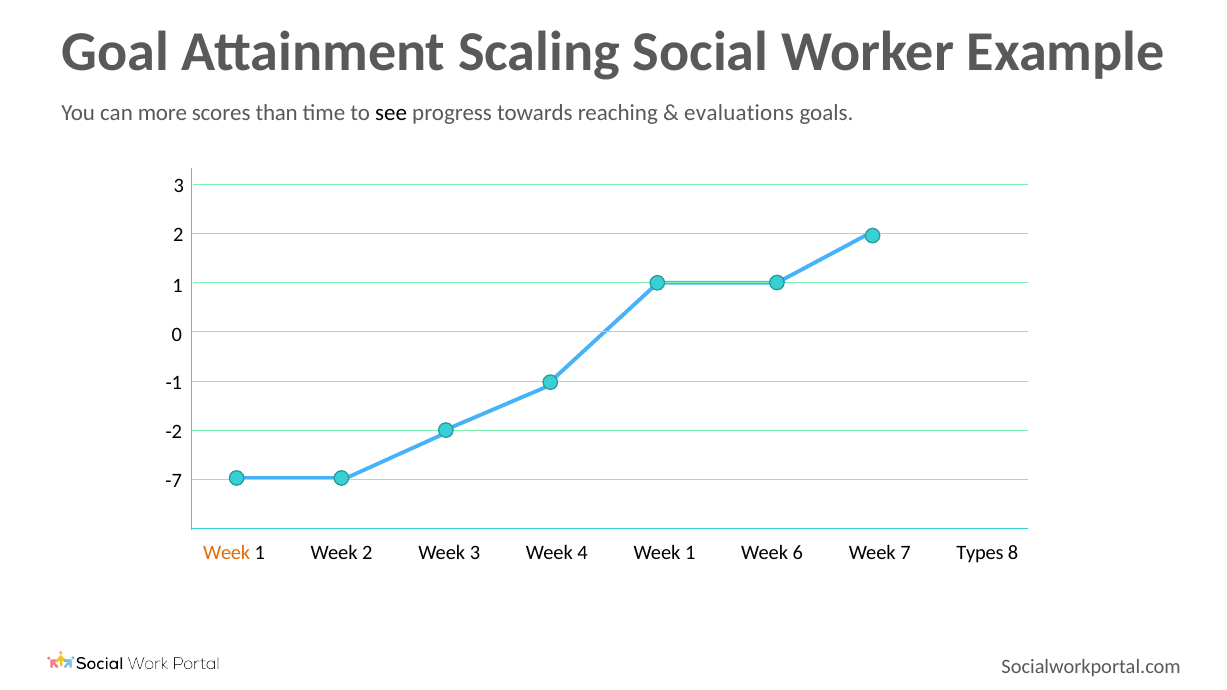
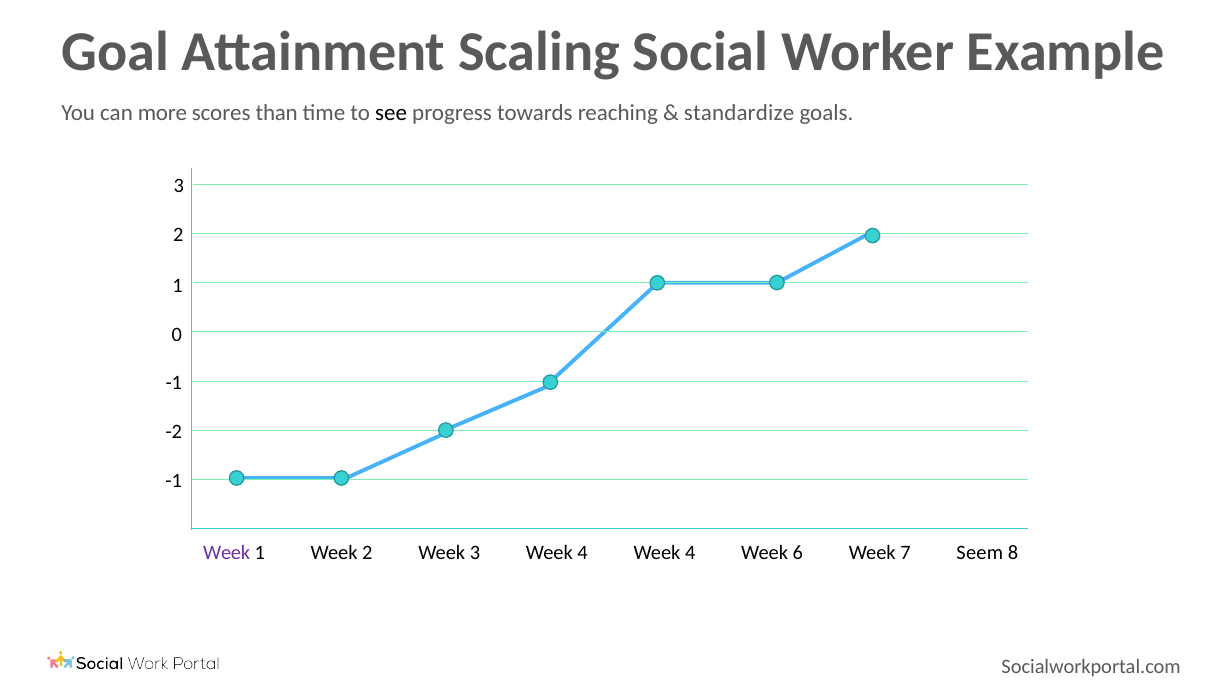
evaluations: evaluations -> standardize (739, 113)
-7: -7 -> -1 (174, 481)
Week colour: orange -> purple (227, 553)
4 Week 1: 1 -> 4 (690, 553)
Types: Types -> Seem (980, 553)
